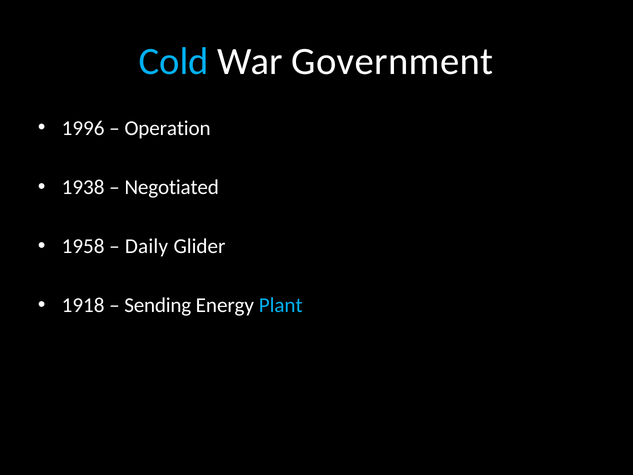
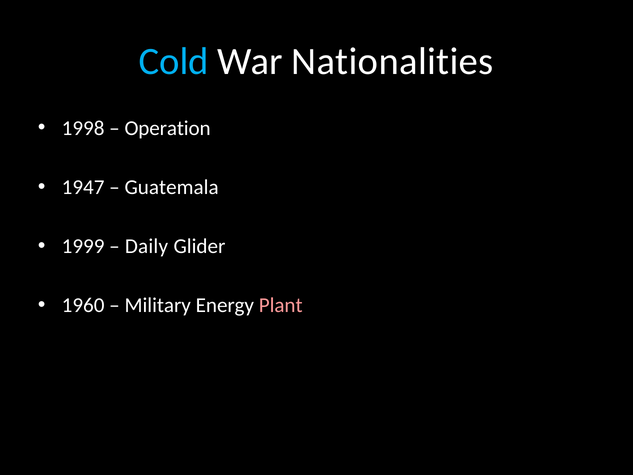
Government: Government -> Nationalities (392, 61)
1996: 1996 -> 1998 (83, 128)
1938: 1938 -> 1947 (83, 187)
Negotiated: Negotiated -> Guatemala (172, 187)
1958: 1958 -> 1999 (83, 246)
1918: 1918 -> 1960 (83, 305)
Sending: Sending -> Military (158, 305)
Plant colour: light blue -> pink (281, 305)
